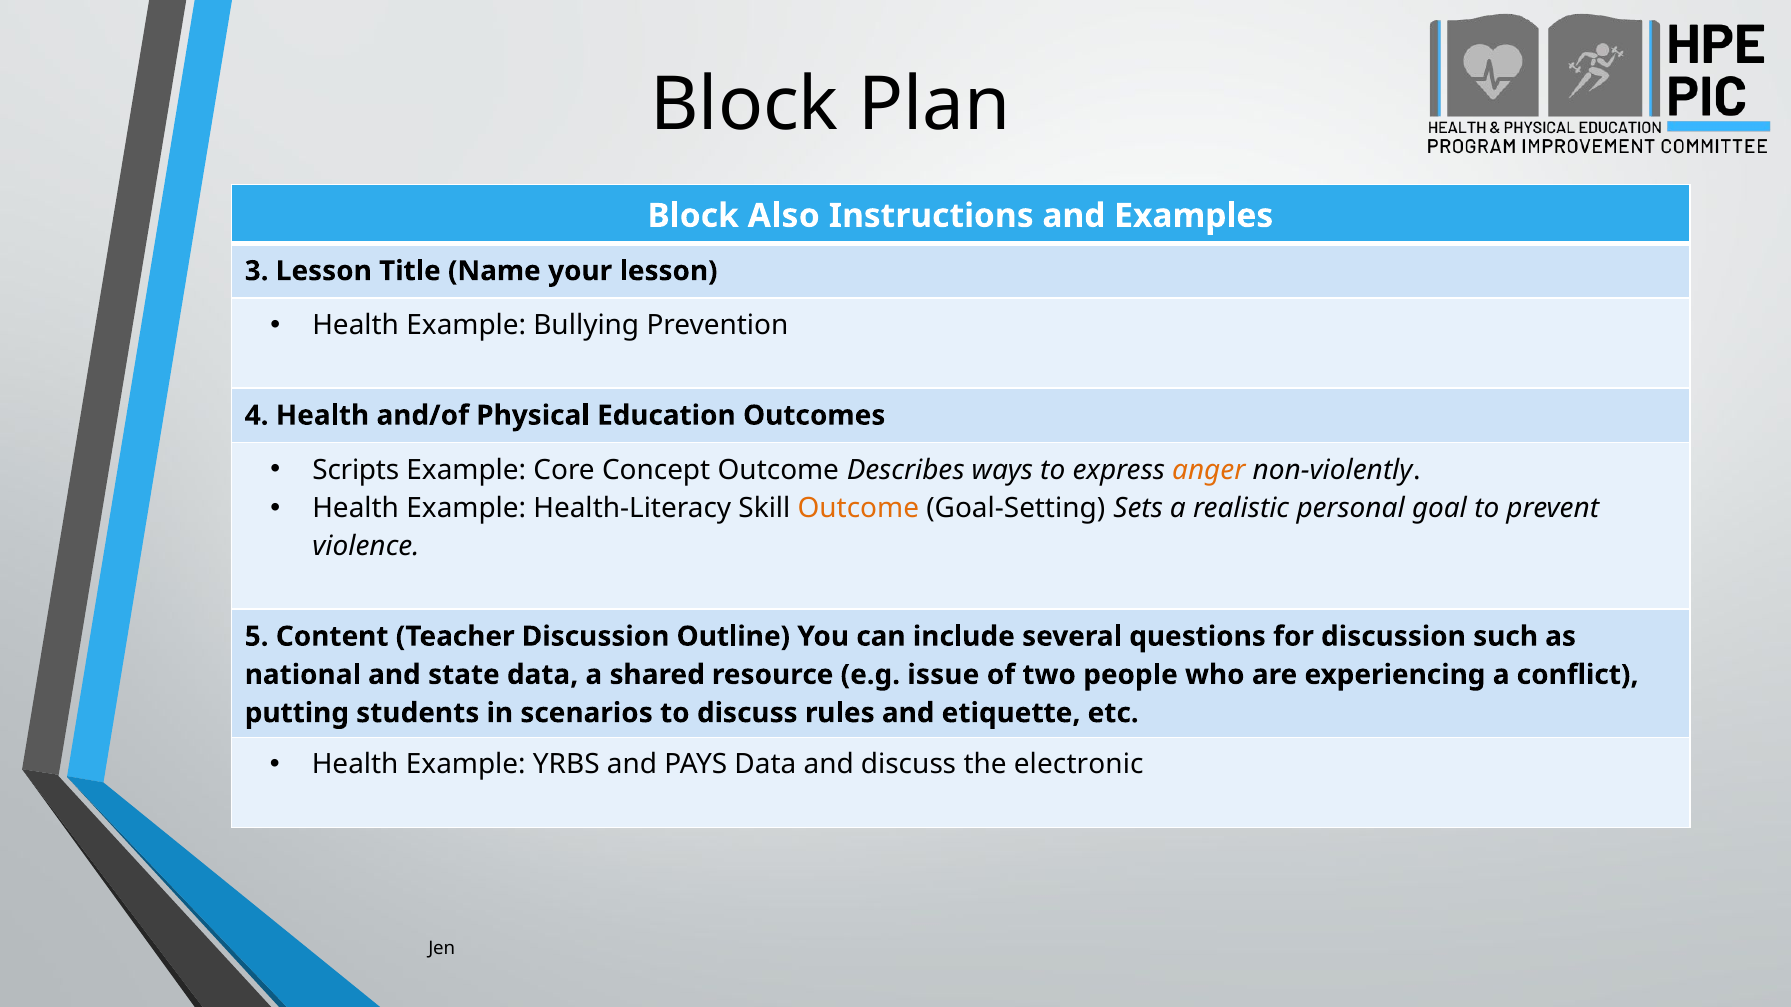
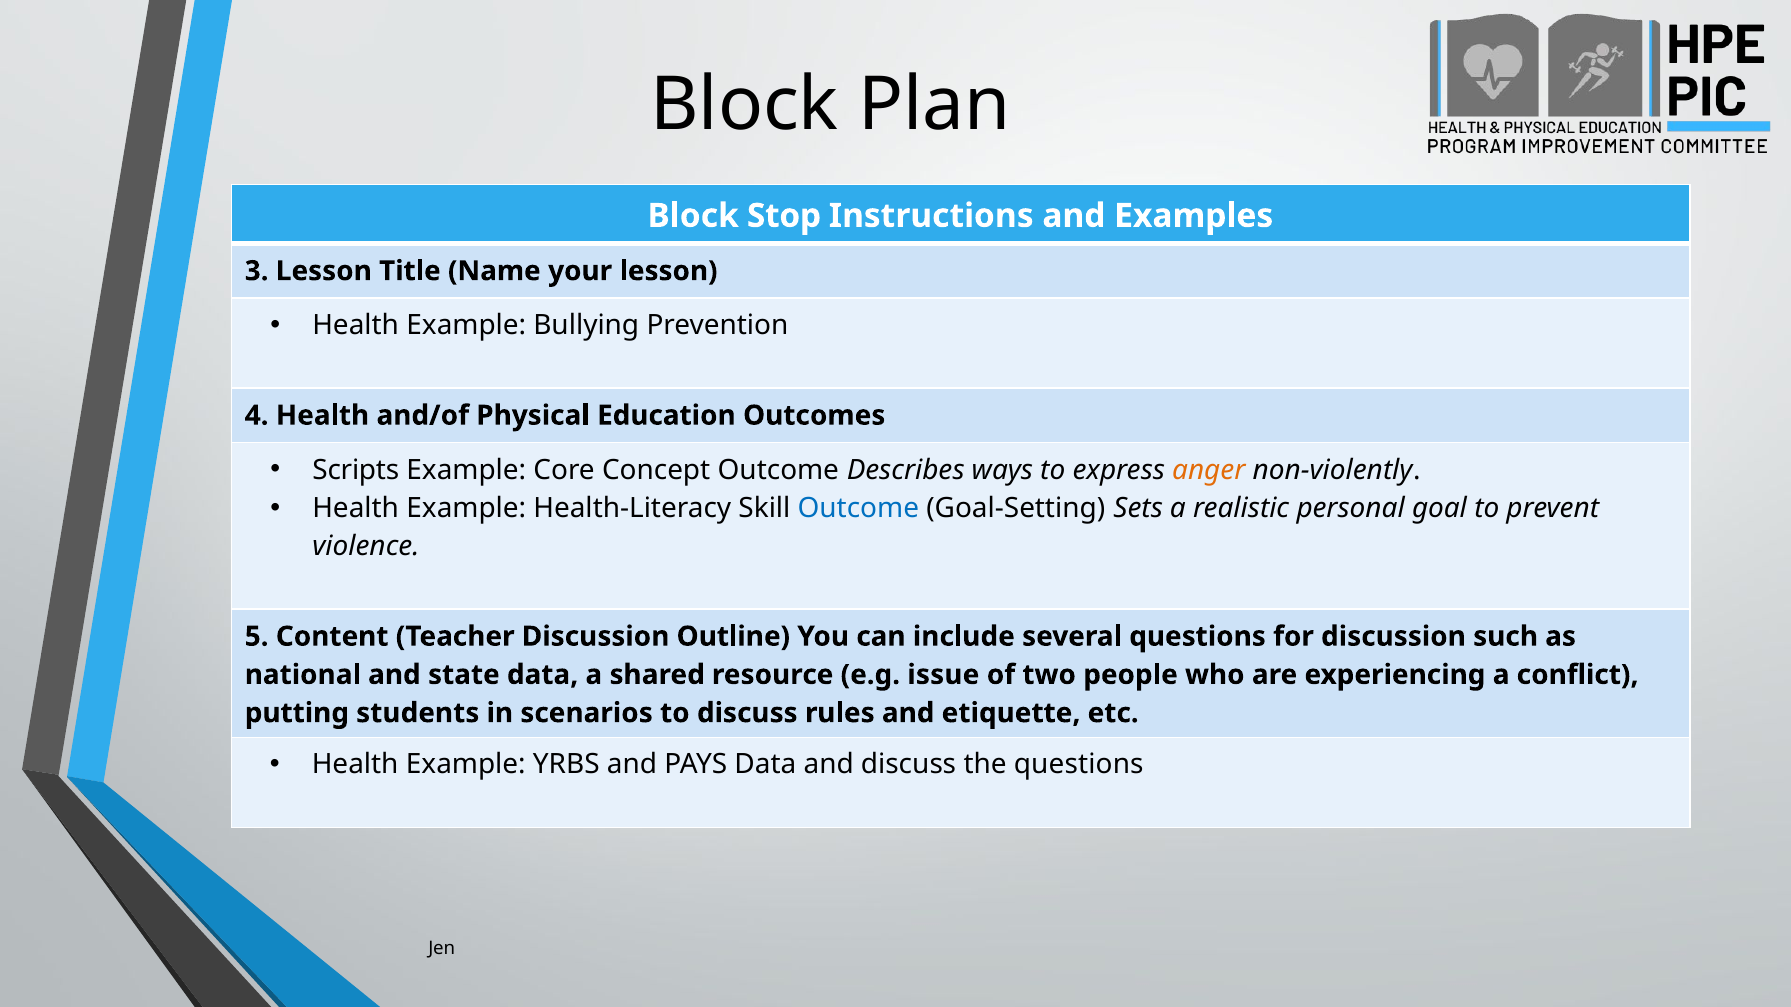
Also: Also -> Stop (784, 216)
Outcome colour: orange -> blue (858, 508)
the electronic: electronic -> questions (1079, 765)
